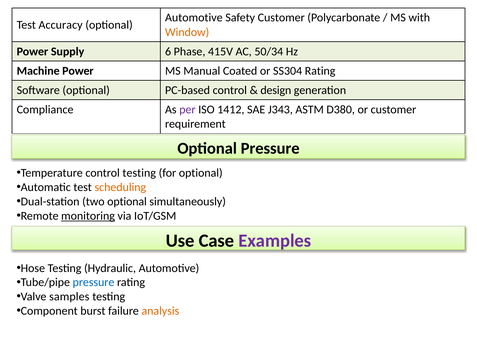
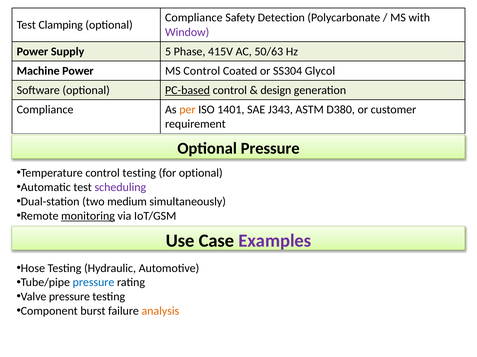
Automotive: Automotive -> Compliance (194, 18)
Safety Customer: Customer -> Detection (281, 18)
Accuracy: Accuracy -> Clamping (61, 25)
Window colour: orange -> purple (187, 32)
6: 6 -> 5 (168, 52)
50/34: 50/34 -> 50/63 (269, 52)
MS Manual: Manual -> Control (202, 71)
SS304 Rating: Rating -> Glycol (320, 71)
PC-based underline: none -> present (188, 90)
per colour: purple -> orange (187, 110)
1412: 1412 -> 1401 (231, 110)
scheduling colour: orange -> purple (120, 188)
two optional: optional -> medium (127, 202)
Valve samples: samples -> pressure (69, 297)
